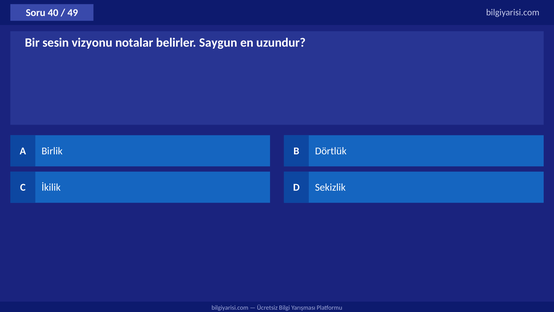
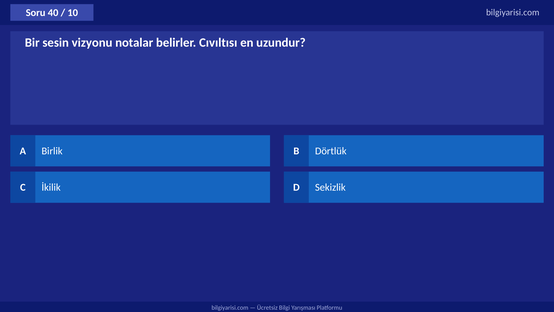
49: 49 -> 10 (73, 13)
Saygun: Saygun -> Cıvıltısı (218, 43)
